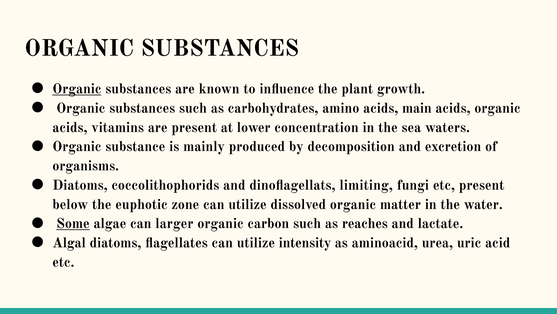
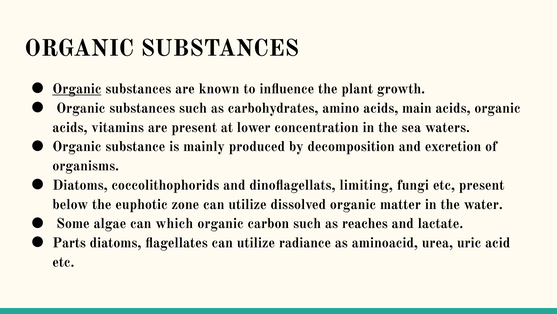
Some underline: present -> none (73, 223)
larger: larger -> which (174, 223)
Algal: Algal -> Parts (69, 242)
intensity: intensity -> radiance (305, 242)
